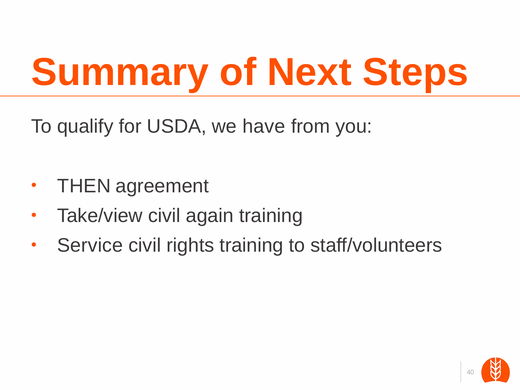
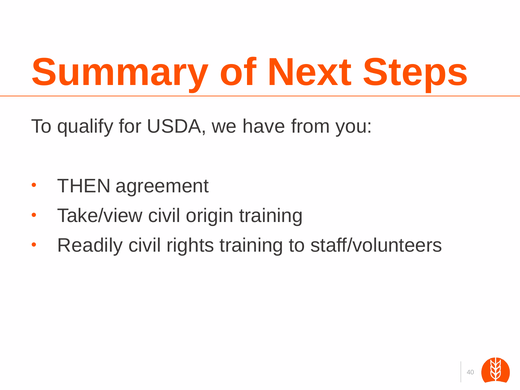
again: again -> origin (210, 216)
Service: Service -> Readily (90, 245)
